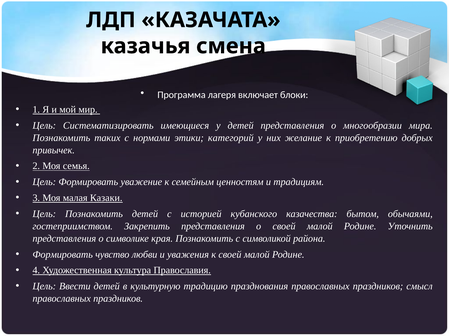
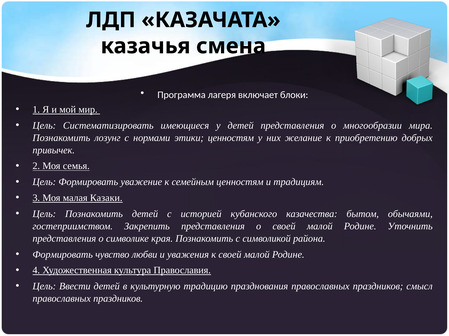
таких: таких -> лозунг (107, 138)
этики категорий: категорий -> ценностям (231, 138)
